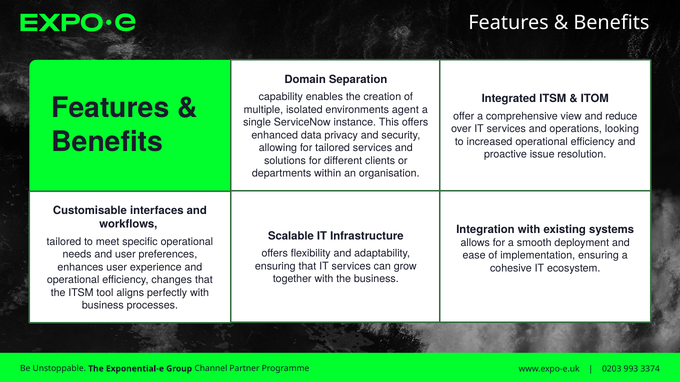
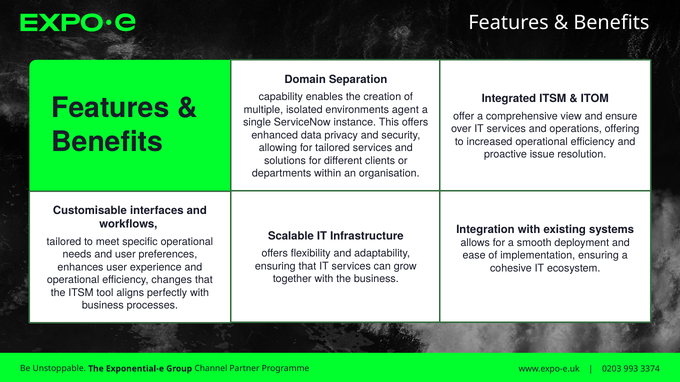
reduce: reduce -> ensure (621, 116)
looking: looking -> offering (622, 129)
